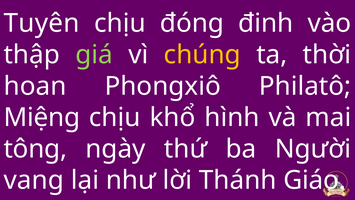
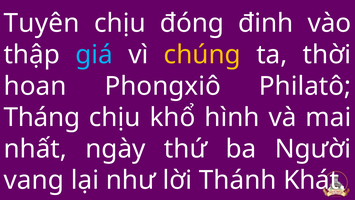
giá colour: light green -> light blue (94, 55)
Miệng: Miệng -> Tháng (42, 117)
tông: tông -> nhất (35, 149)
Giáo: Giáo -> Khát (315, 180)
